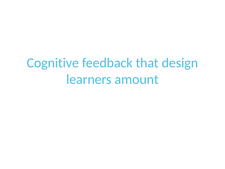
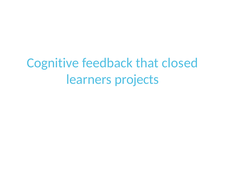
design: design -> closed (180, 63)
amount: amount -> projects (137, 79)
